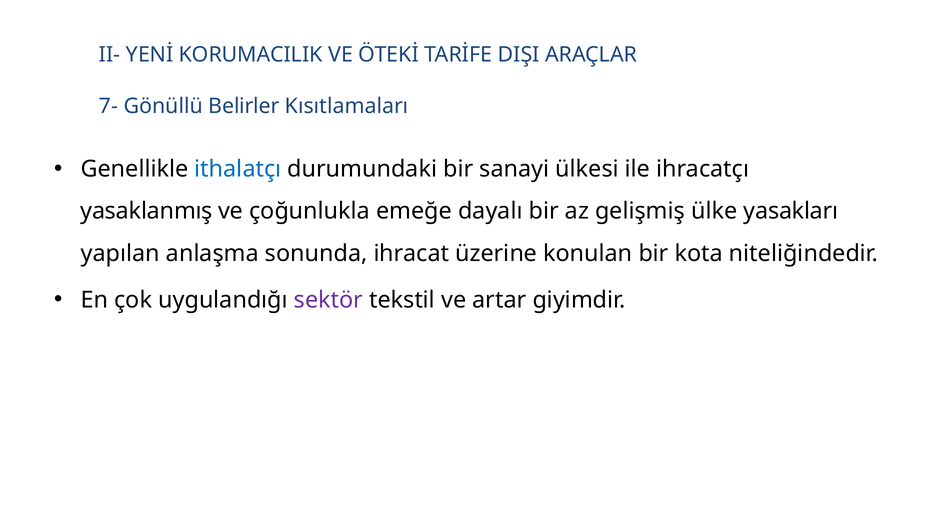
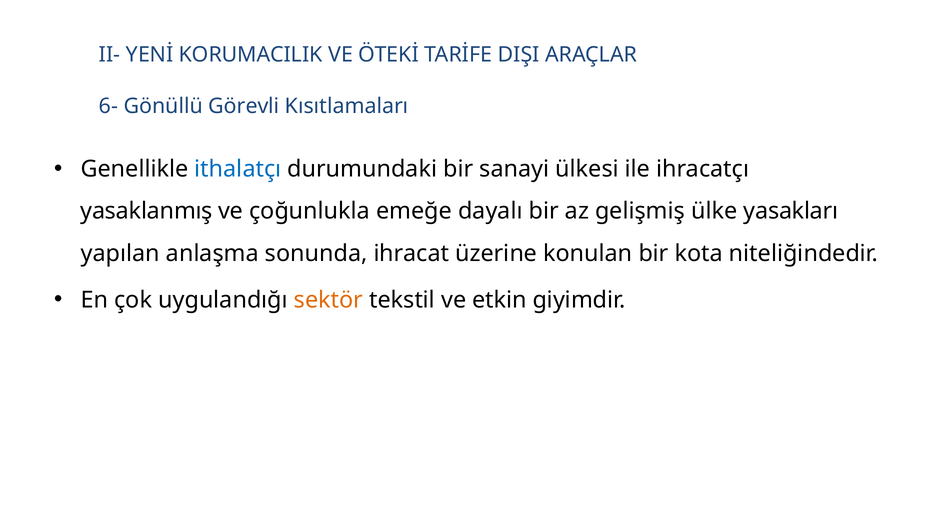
7-: 7- -> 6- (109, 106)
Belirler: Belirler -> Görevli (244, 106)
sektör colour: purple -> orange (329, 300)
artar: artar -> etkin (499, 300)
